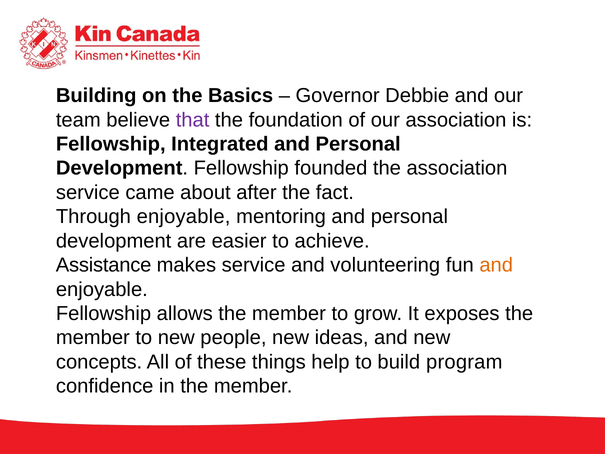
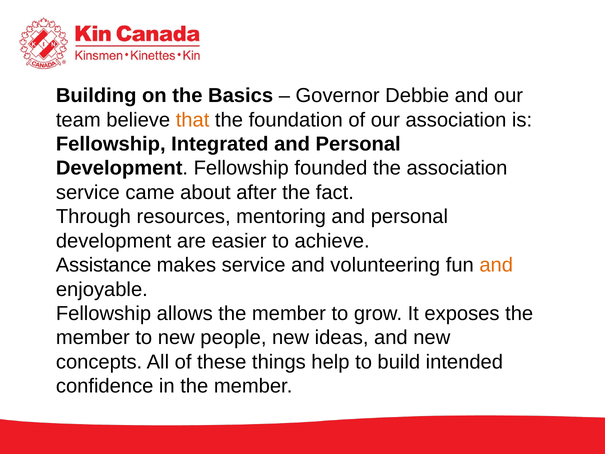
that colour: purple -> orange (193, 120)
Through enjoyable: enjoyable -> resources (184, 217)
program: program -> intended (464, 362)
